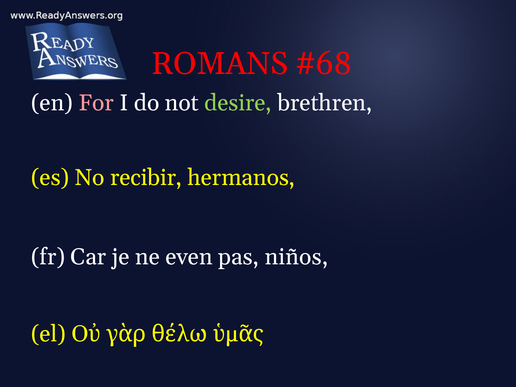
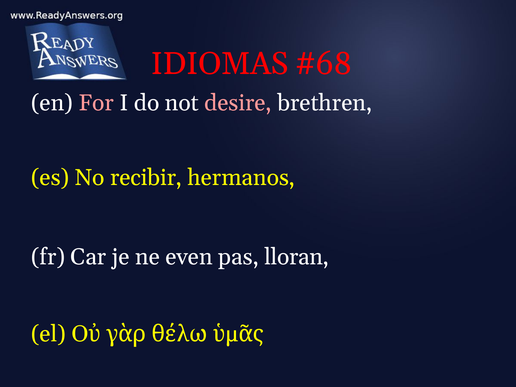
ROMANS: ROMANS -> IDIOMAS (220, 64)
desire colour: light green -> pink (238, 103)
niños: niños -> lloran (297, 257)
